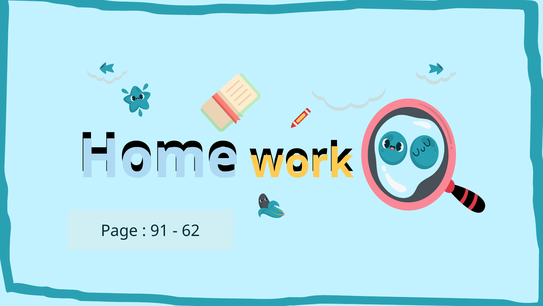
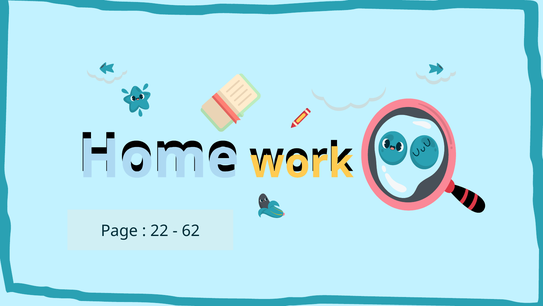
91: 91 -> 22 (159, 231)
